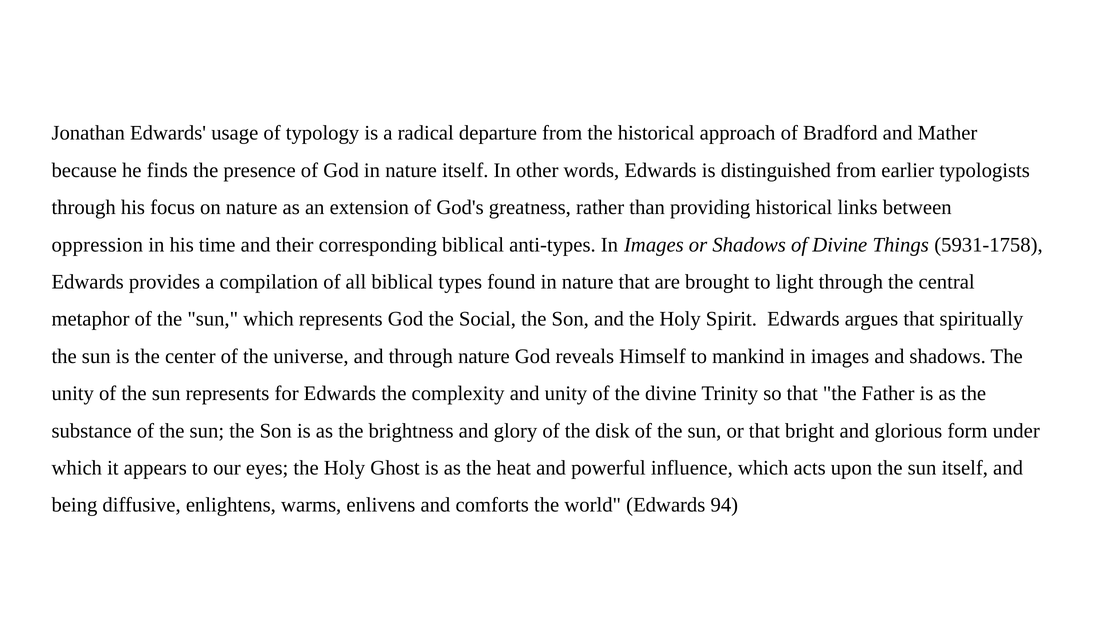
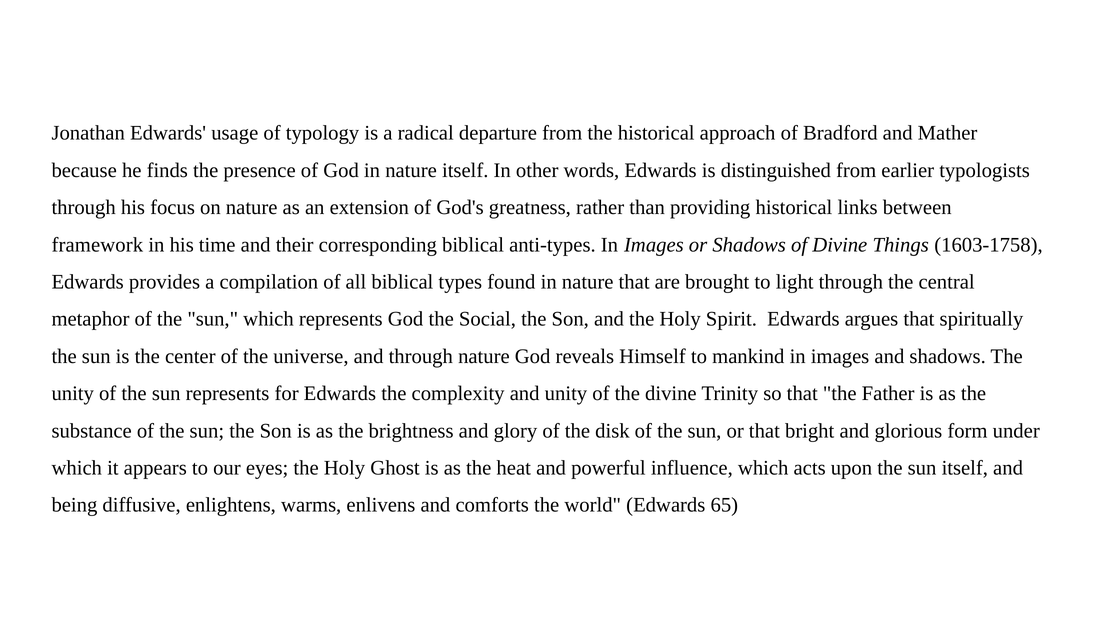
oppression: oppression -> framework (97, 245)
5931-1758: 5931-1758 -> 1603-1758 (989, 245)
94: 94 -> 65 (724, 505)
